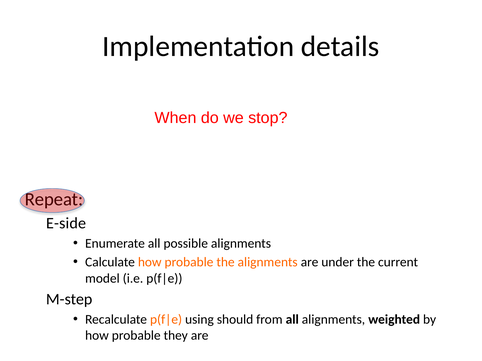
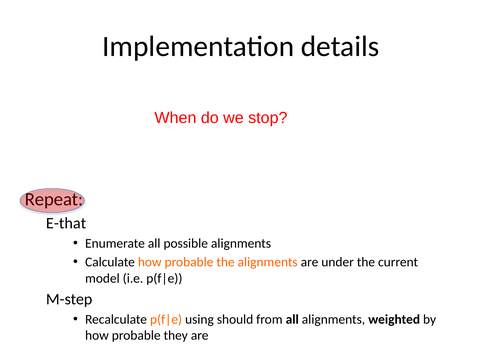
E-side: E-side -> E-that (66, 224)
